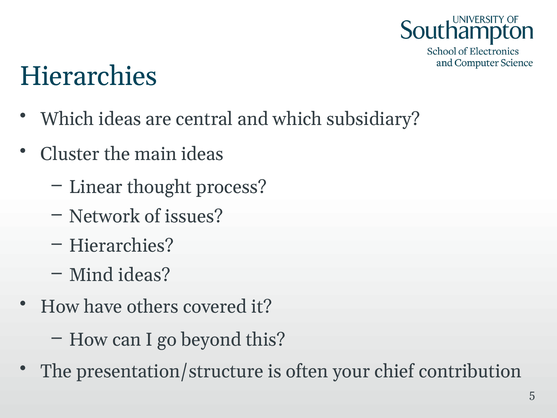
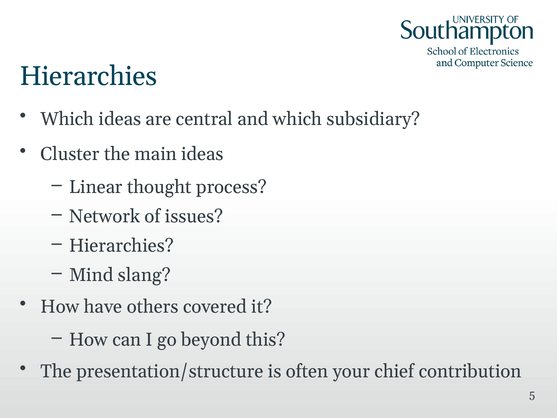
Mind ideas: ideas -> slang (144, 275)
